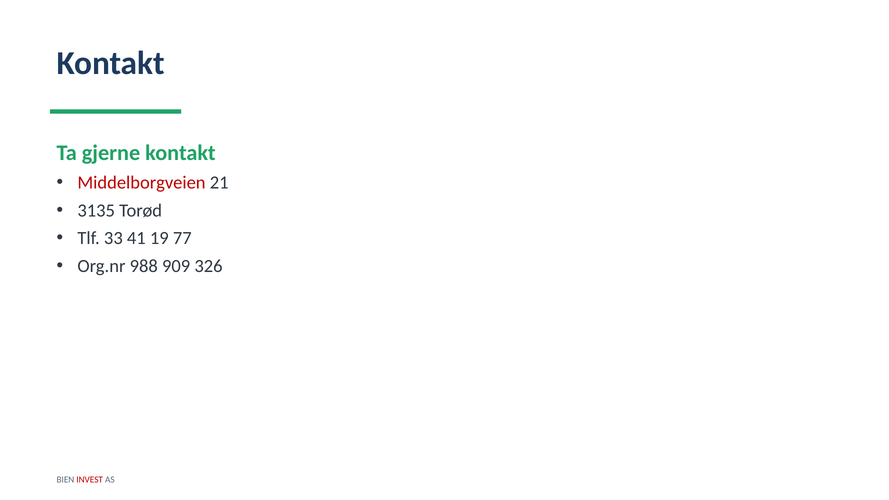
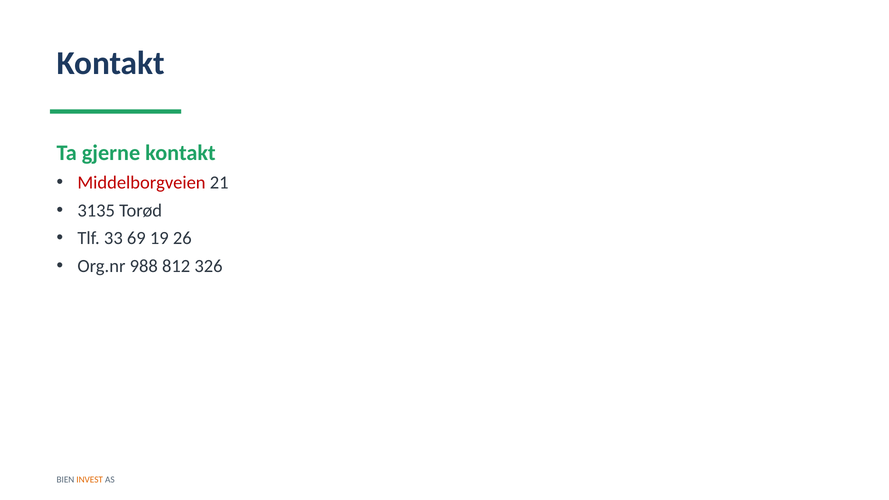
41: 41 -> 69 (136, 238)
77: 77 -> 26 (182, 238)
909: 909 -> 812 (176, 266)
INVEST colour: red -> orange (90, 480)
